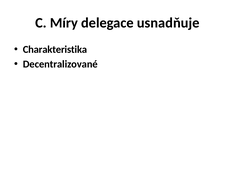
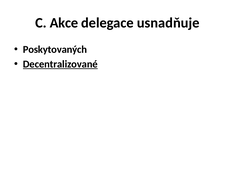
Míry: Míry -> Akce (64, 23)
Charakteristika: Charakteristika -> Poskytovaných (55, 49)
Decentralizované underline: none -> present (60, 64)
